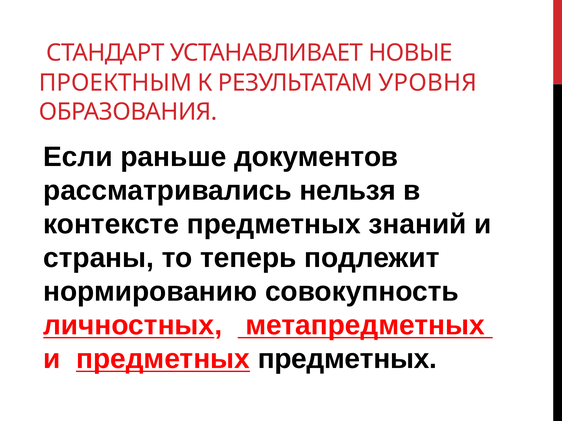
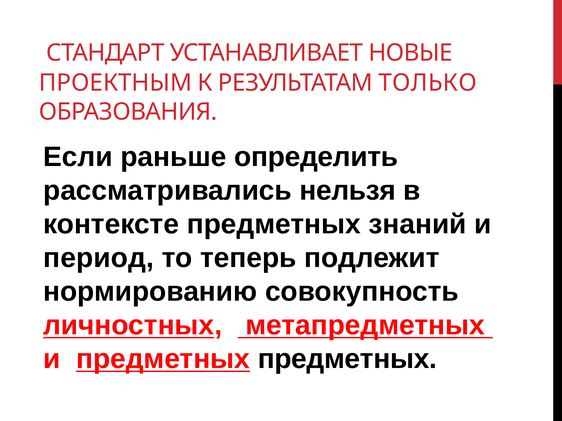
УРОВНЯ: УРОВНЯ -> ТОЛЬКО (428, 83)
документов: документов -> определить (316, 157)
страны: страны -> период (99, 258)
